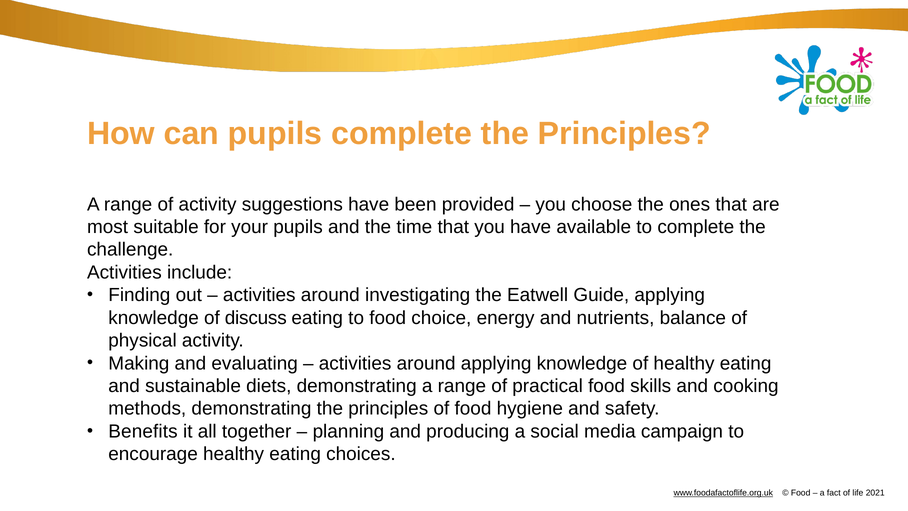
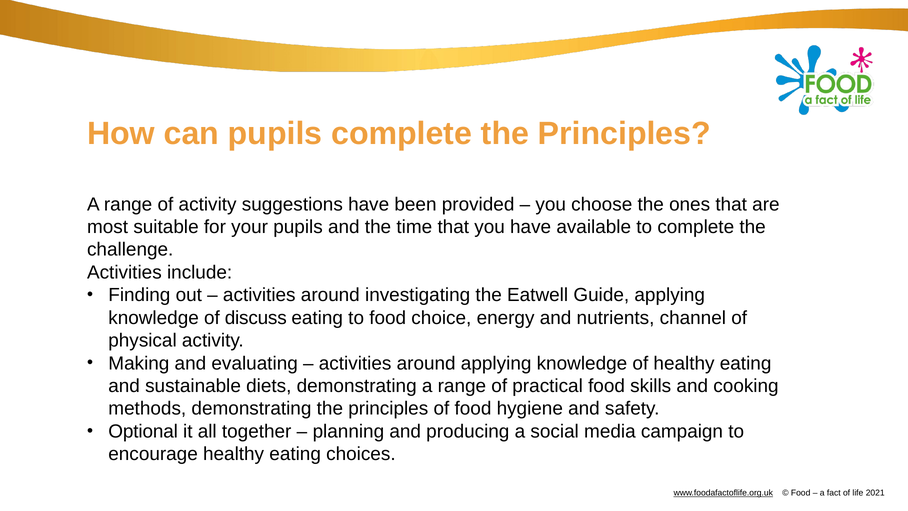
balance: balance -> channel (693, 318)
Benefits: Benefits -> Optional (143, 431)
